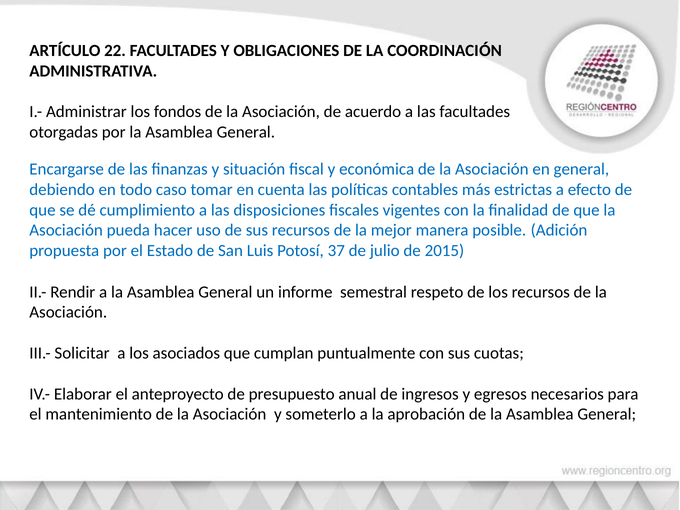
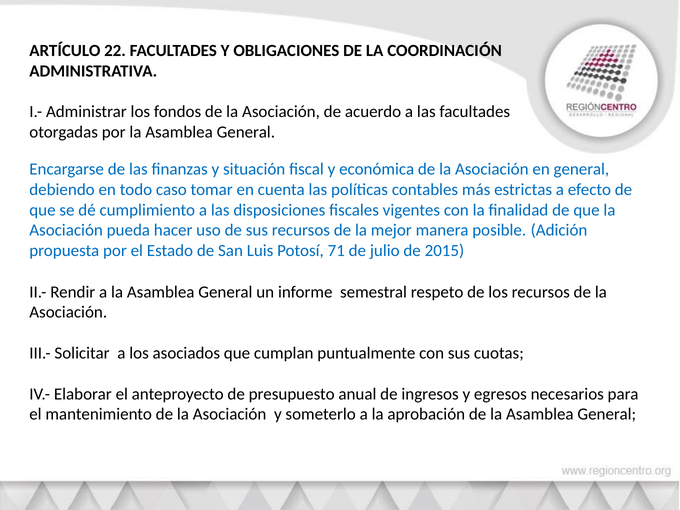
37: 37 -> 71 (336, 251)
